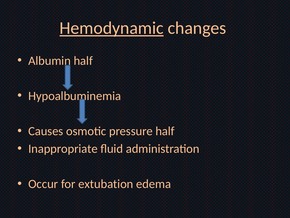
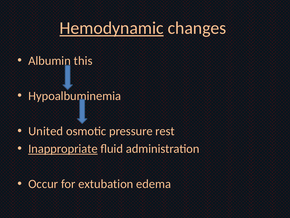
Albumin half: half -> this (83, 61)
Causes: Causes -> United (46, 131)
pressure half: half -> rest (165, 131)
Inappropriate underline: none -> present (63, 148)
